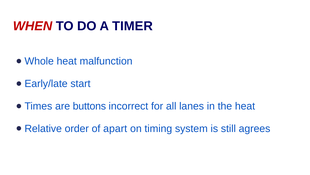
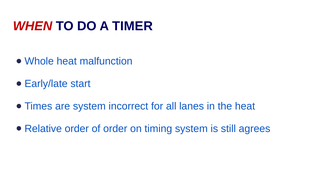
are buttons: buttons -> system (89, 106)
of apart: apart -> order (115, 128)
